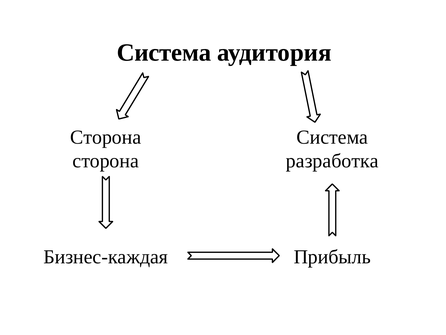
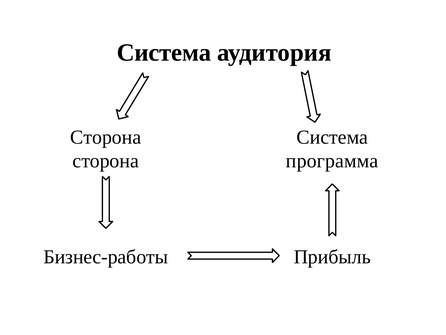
разработка: разработка -> программа (332, 161)
Бизнес-каждая: Бизнес-каждая -> Бизнес-работы (106, 256)
